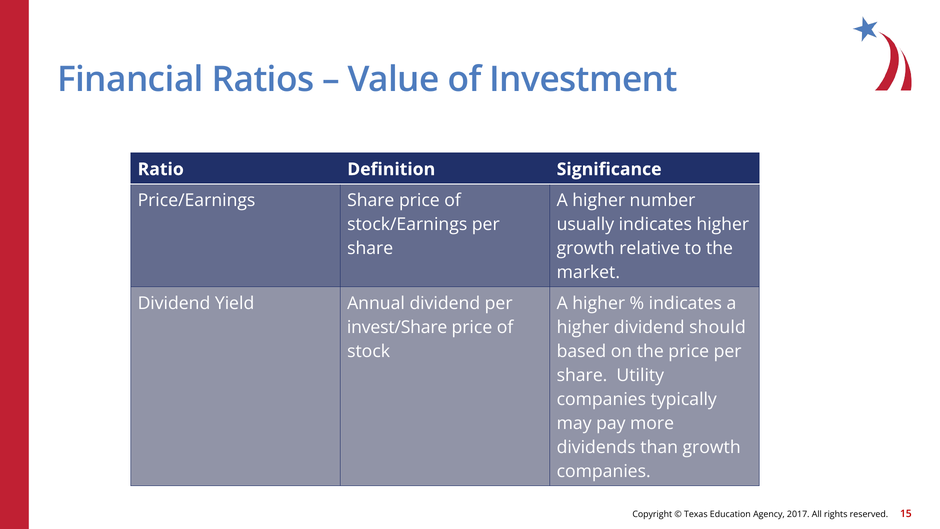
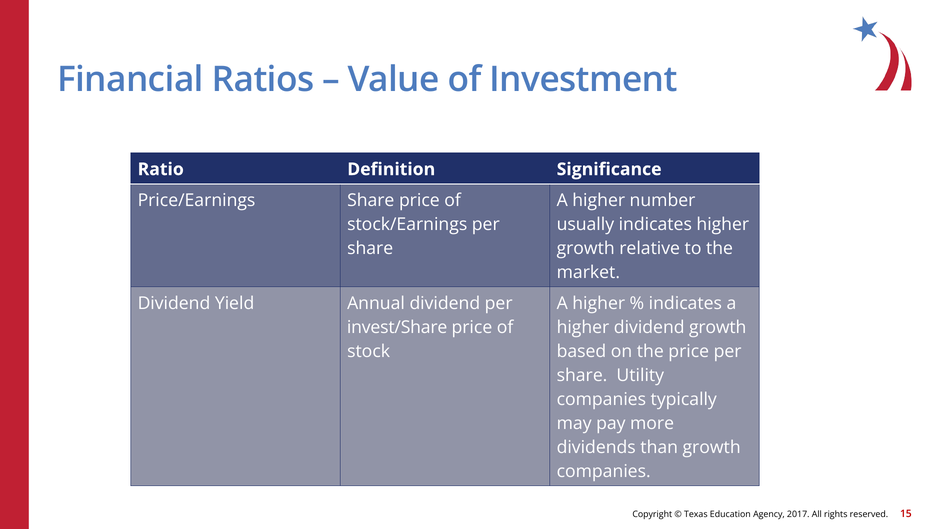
dividend should: should -> growth (718, 327)
